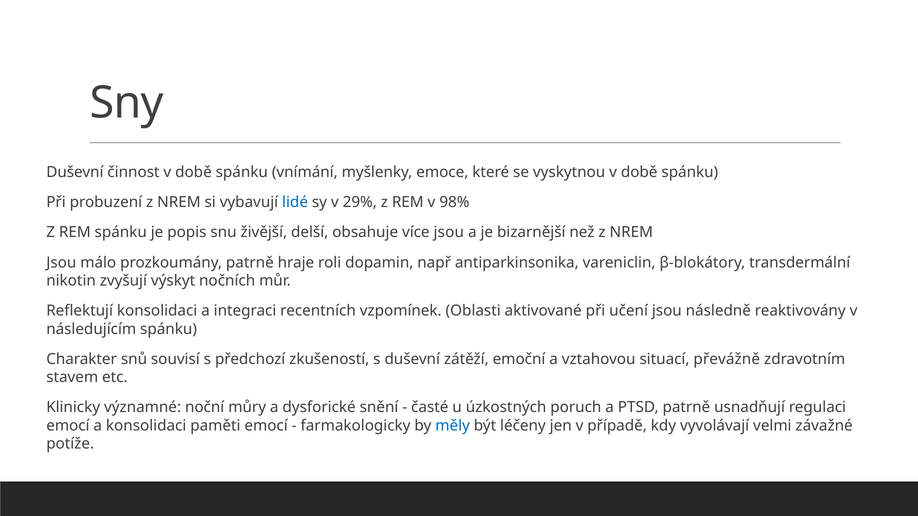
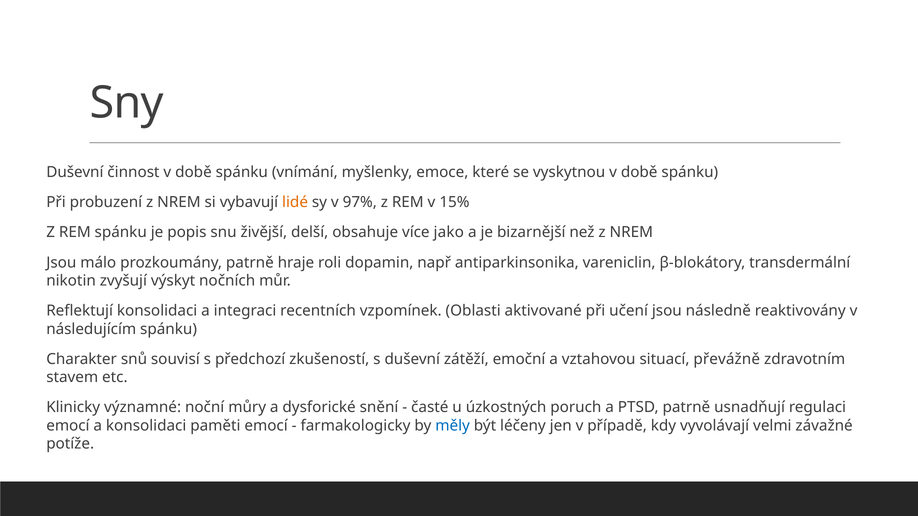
lidé colour: blue -> orange (295, 202)
29%: 29% -> 97% (360, 202)
98%: 98% -> 15% (454, 202)
více jsou: jsou -> jako (449, 233)
